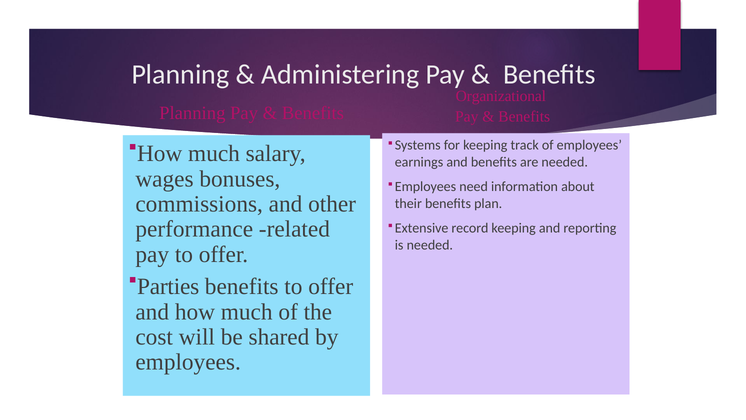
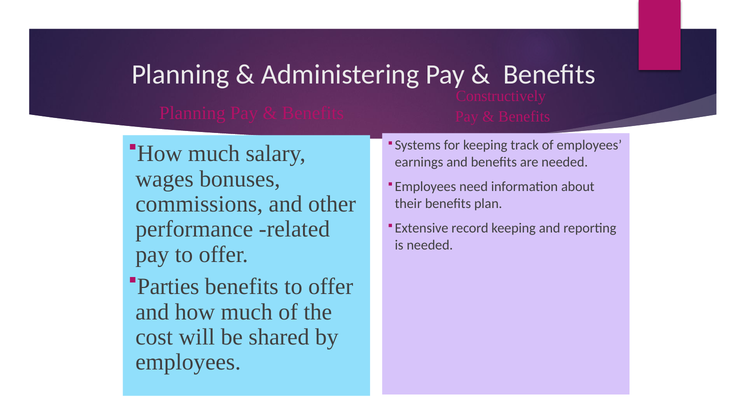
Organizational: Organizational -> Constructively (501, 96)
